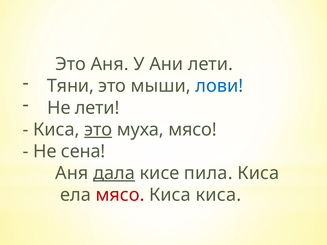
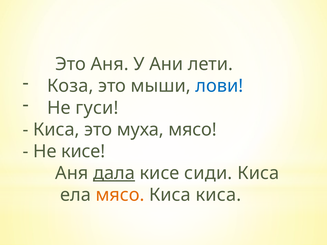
Тяни: Тяни -> Коза (70, 86)
Не лети: лети -> гуси (97, 108)
это underline: present -> none (98, 130)
Не сена: сена -> кисе (83, 151)
пила: пила -> сиди (208, 173)
мясо colour: red -> orange (120, 195)
